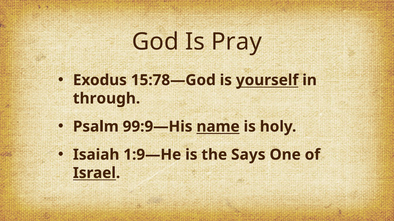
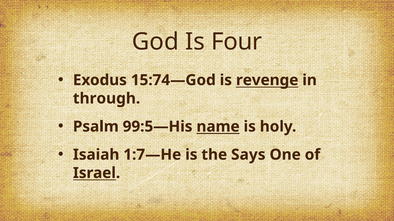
Pray: Pray -> Four (237, 42)
15:78—God: 15:78—God -> 15:74—God (173, 80)
yourself: yourself -> revenge (267, 80)
99:9—His: 99:9—His -> 99:5—His (158, 127)
1:9—He: 1:9—He -> 1:7—He (152, 155)
